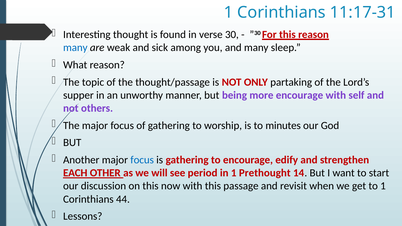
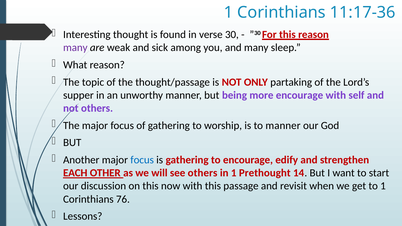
11:17-31: 11:17-31 -> 11:17-36 (363, 12)
many colour: blue -> purple (75, 48)
to minutes: minutes -> manner (283, 126)
see period: period -> others (203, 173)
44: 44 -> 76 (123, 199)
